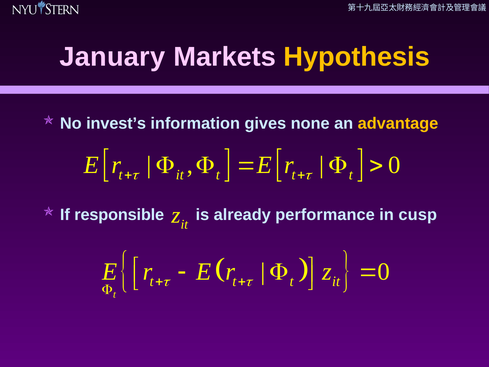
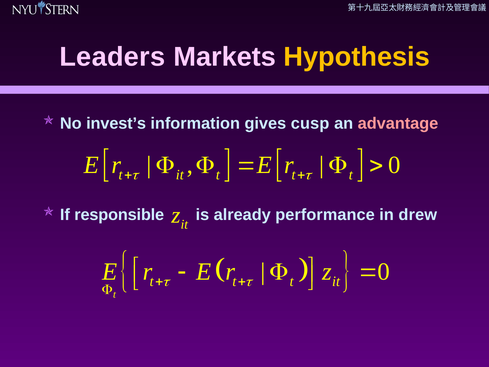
January: January -> Leaders (112, 57)
none: none -> cusp (310, 123)
advantage colour: yellow -> pink (398, 123)
cusp: cusp -> drew (418, 215)
